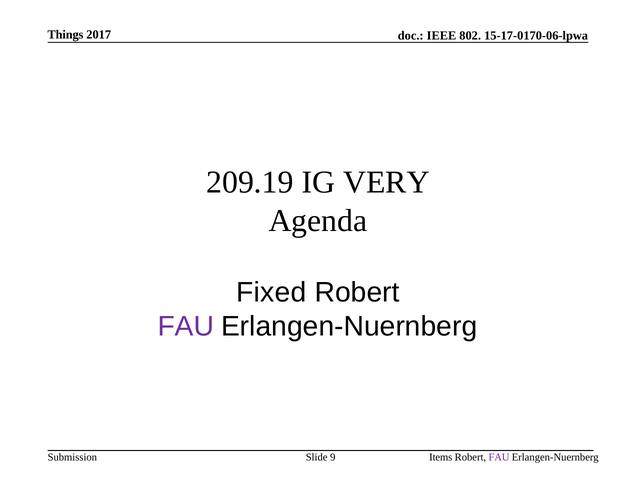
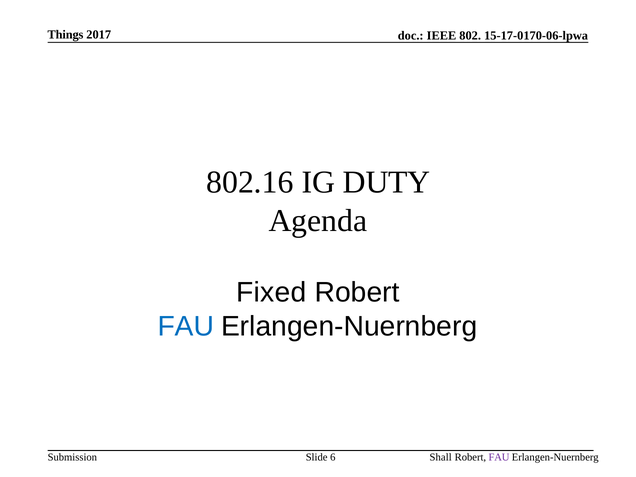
209.19: 209.19 -> 802.16 (250, 182)
VERY: VERY -> DUTY (387, 182)
FAU colour: purple -> blue (186, 326)
9: 9 -> 6 (333, 457)
Items: Items -> Shall (441, 457)
